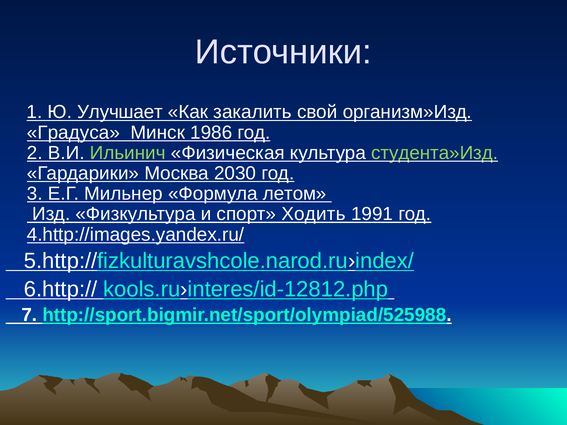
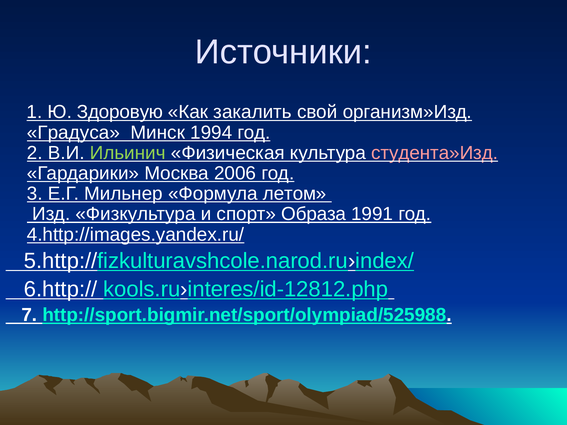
Улучшает: Улучшает -> Здоровую (120, 112)
1986: 1986 -> 1994 (211, 133)
студента»Изд colour: light green -> pink (435, 153)
2030: 2030 -> 2006 (235, 173)
Ходить: Ходить -> Образа (314, 214)
